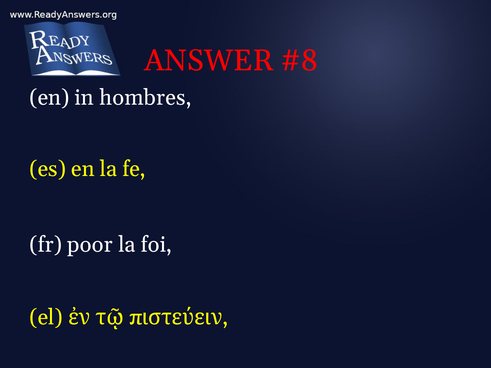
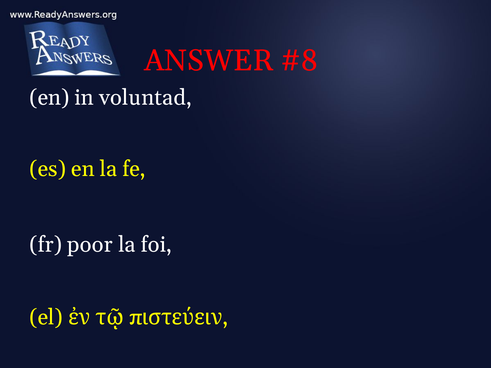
hombres: hombres -> voluntad (146, 98)
